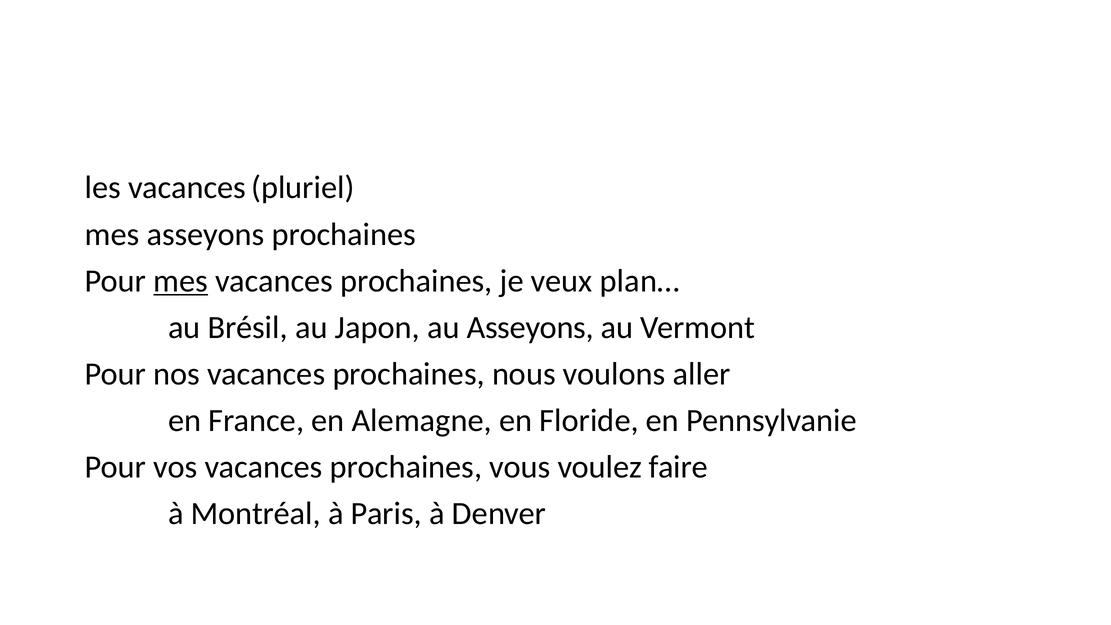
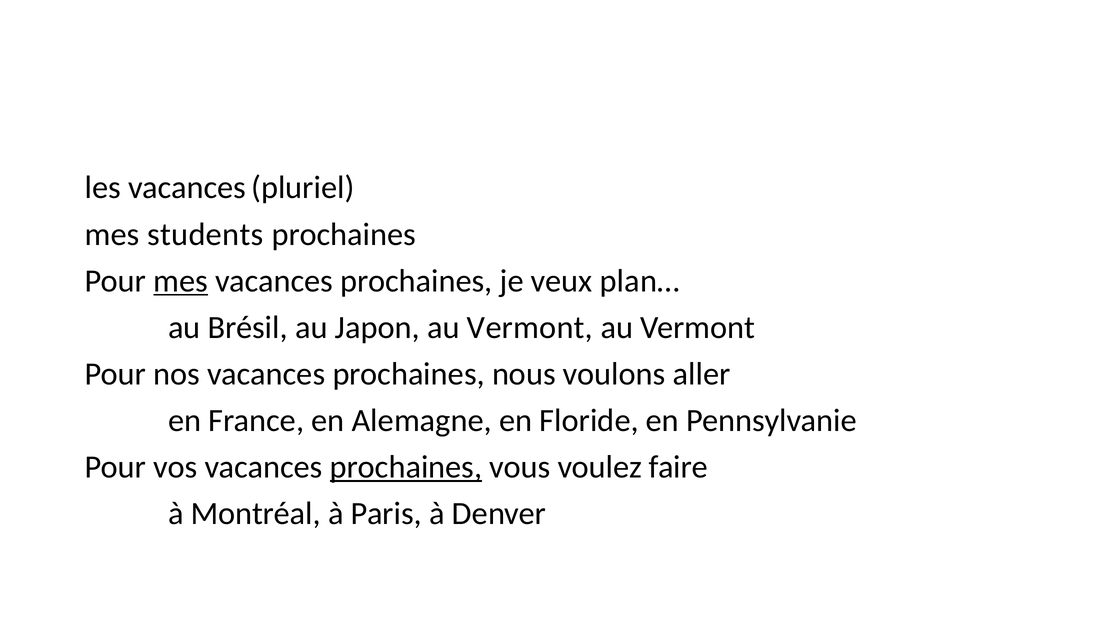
mes asseyons: asseyons -> students (205, 234)
Japon au Asseyons: Asseyons -> Vermont (530, 327)
prochaines underline: none -> present (406, 467)
